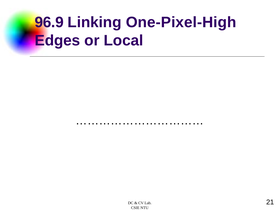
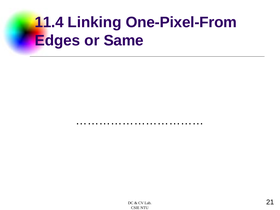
96.9: 96.9 -> 11.4 (49, 22)
One-Pixel-High: One-Pixel-High -> One-Pixel-From (181, 22)
Local: Local -> Same (124, 40)
